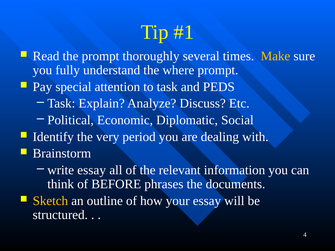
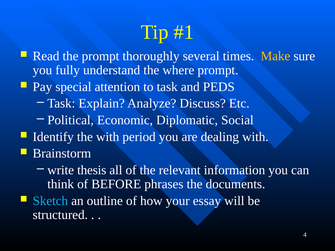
the very: very -> with (108, 137)
write essay: essay -> thesis (92, 170)
Sketch colour: yellow -> light blue (50, 201)
